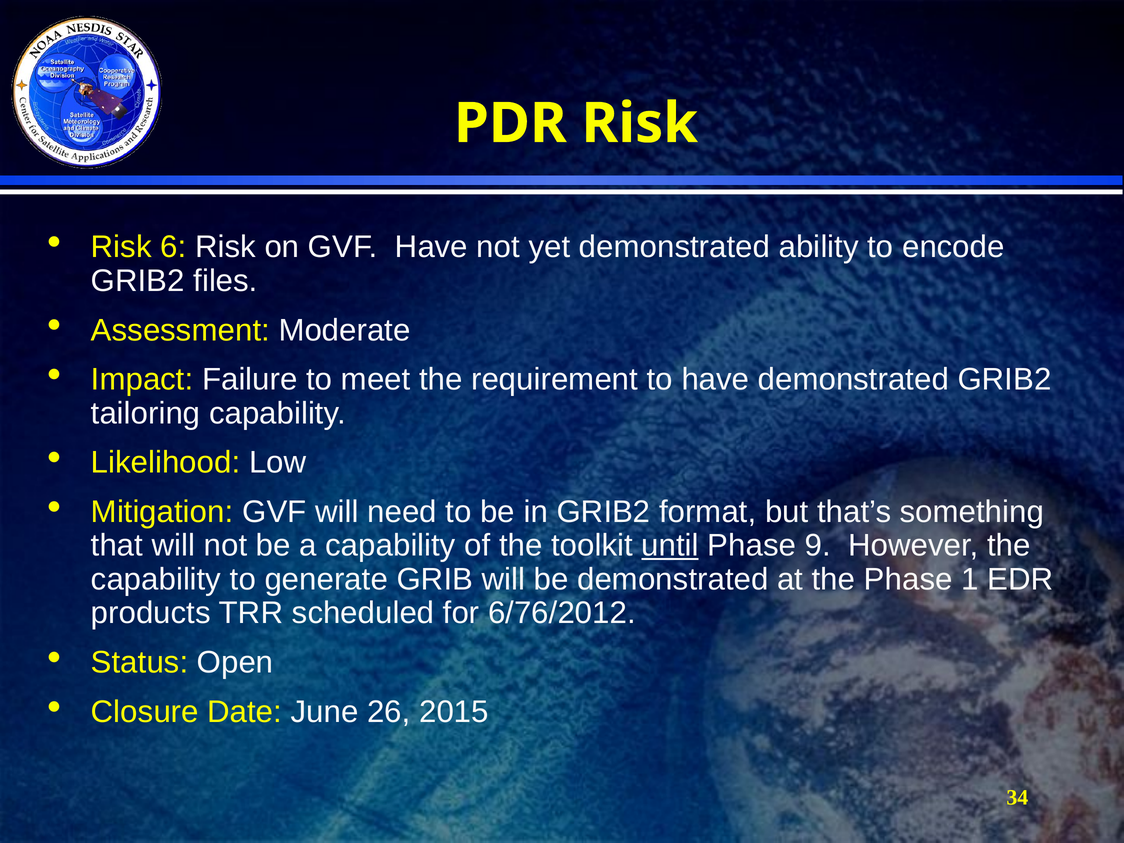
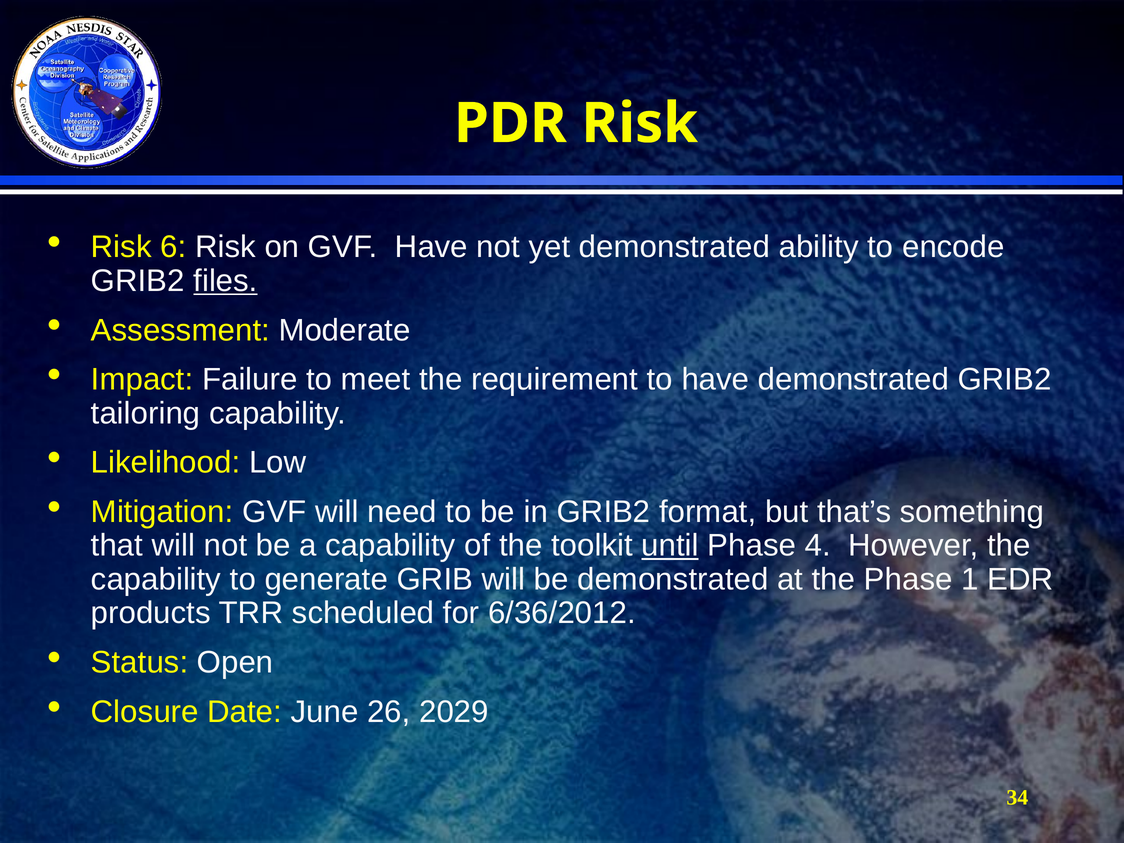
files underline: none -> present (226, 281)
9: 9 -> 4 (818, 546)
6/76/2012: 6/76/2012 -> 6/36/2012 (562, 613)
2015: 2015 -> 2029 (454, 712)
